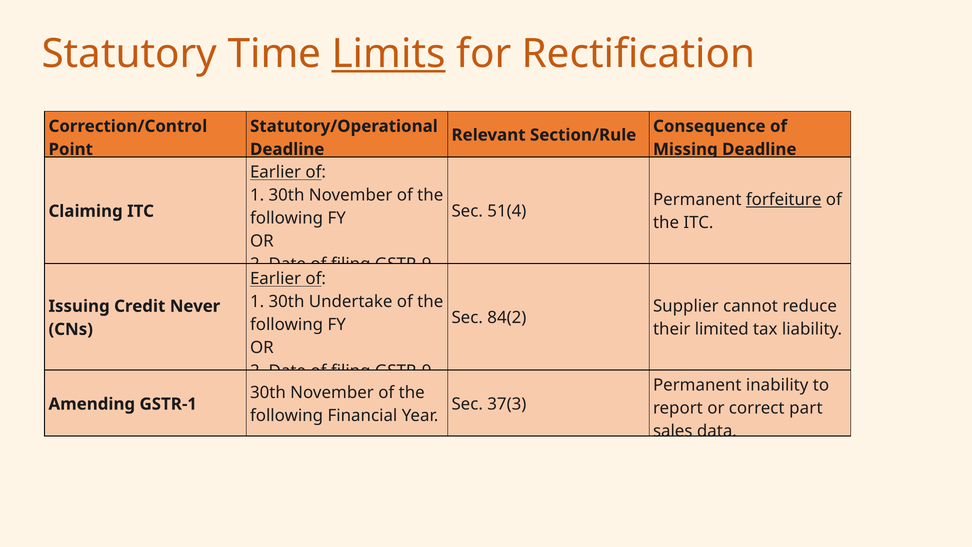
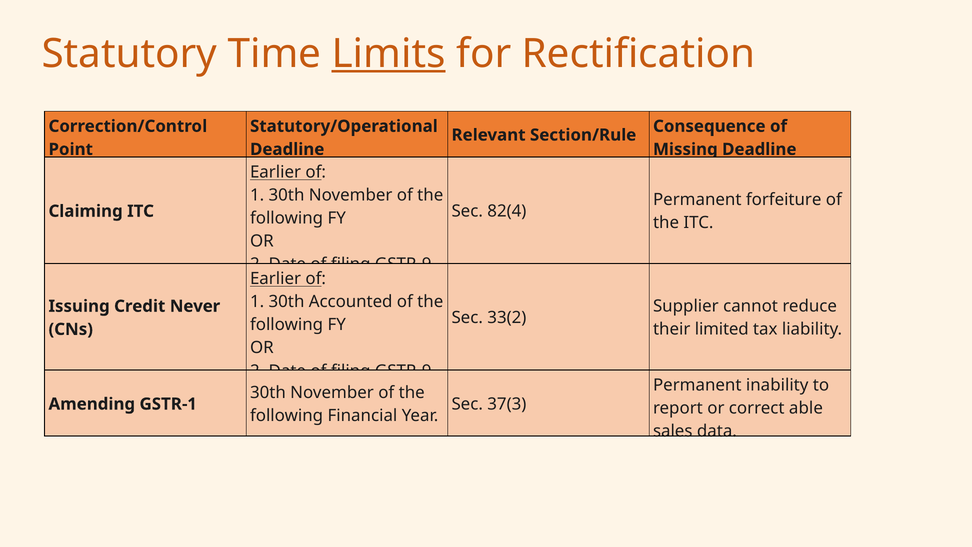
forfeiture underline: present -> none (784, 200)
51(4: 51(4 -> 82(4 (507, 211)
Undertake: Undertake -> Accounted (351, 302)
84(2: 84(2 -> 33(2 (507, 318)
part: part -> able (806, 408)
